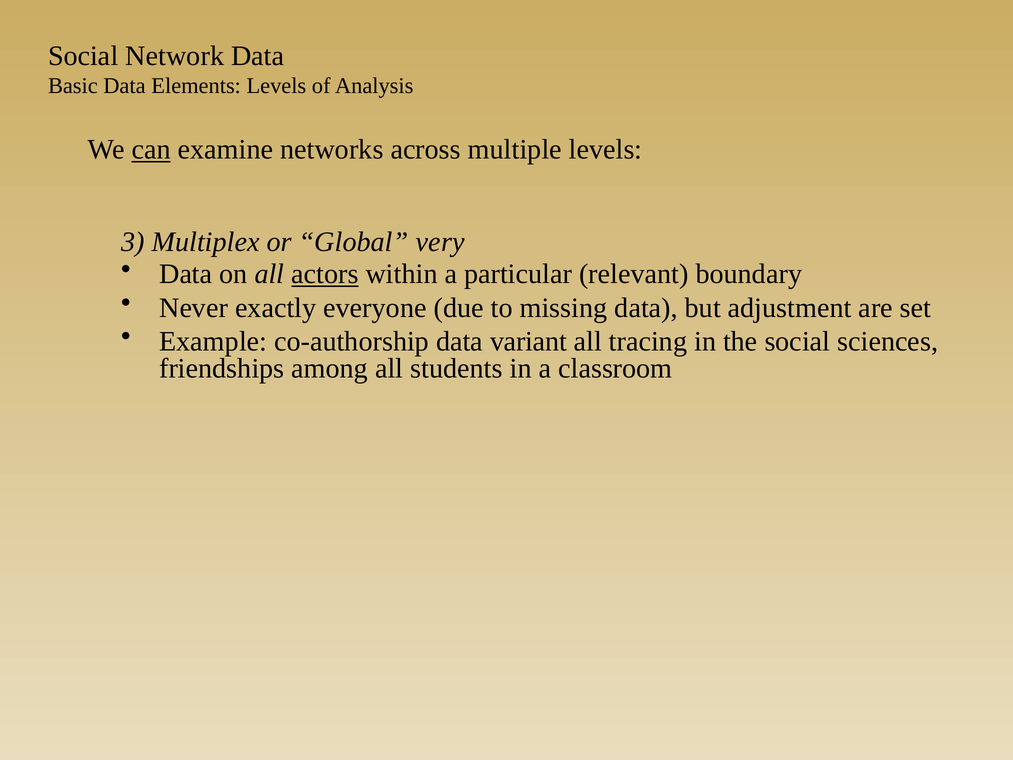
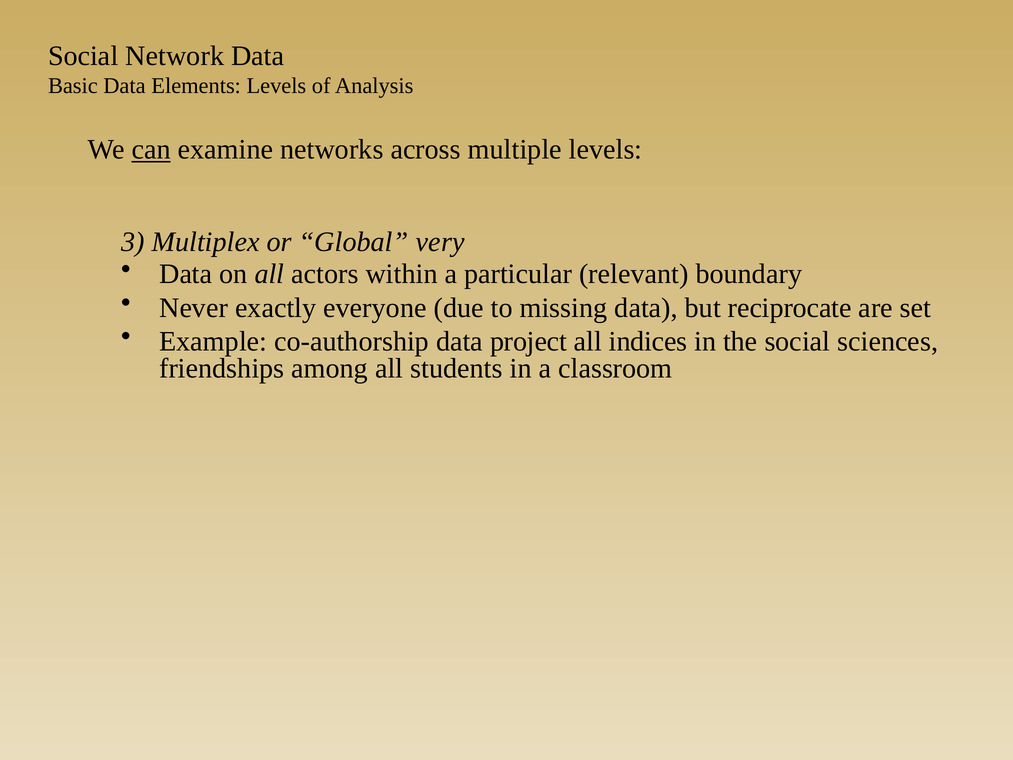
actors underline: present -> none (325, 274)
adjustment: adjustment -> reciprocate (790, 308)
variant: variant -> project (528, 341)
tracing: tracing -> indices (648, 341)
